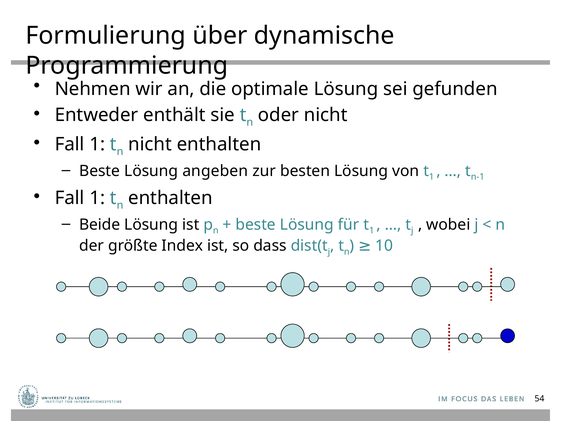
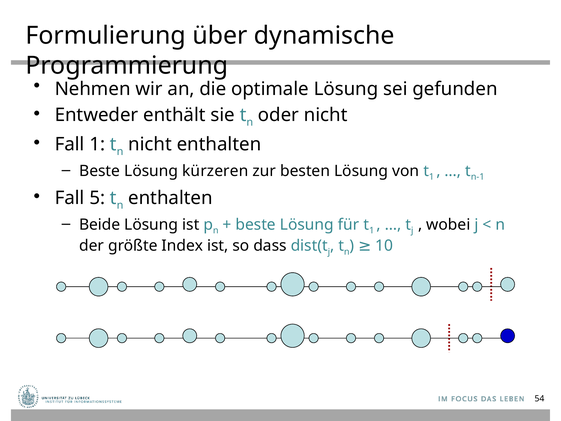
angeben: angeben -> kürzeren (215, 171)
1: 1 -> 5 (97, 198)
